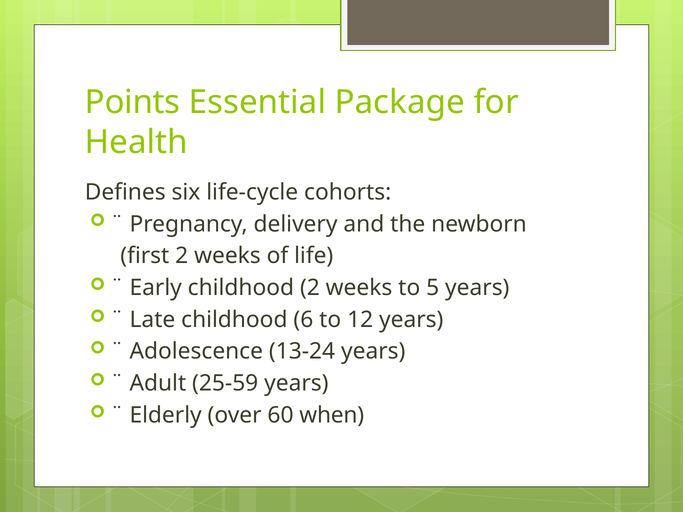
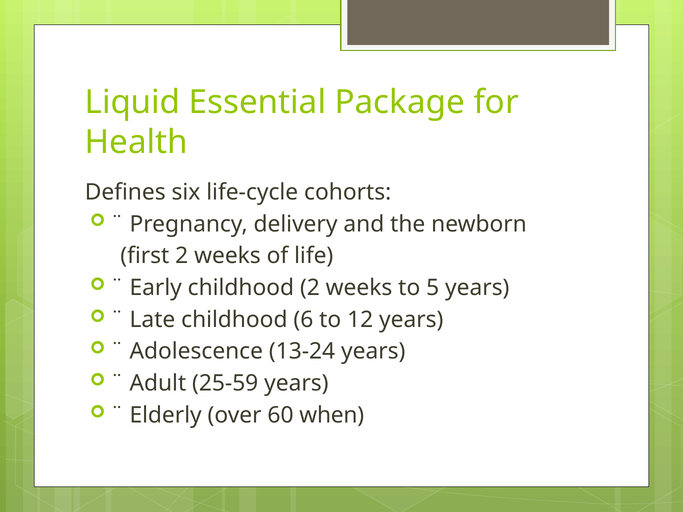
Points: Points -> Liquid (132, 102)
